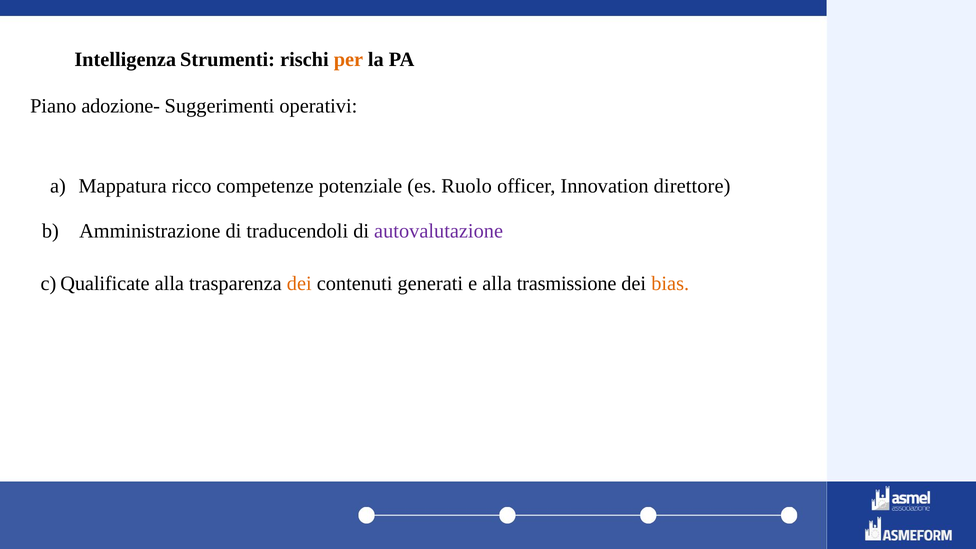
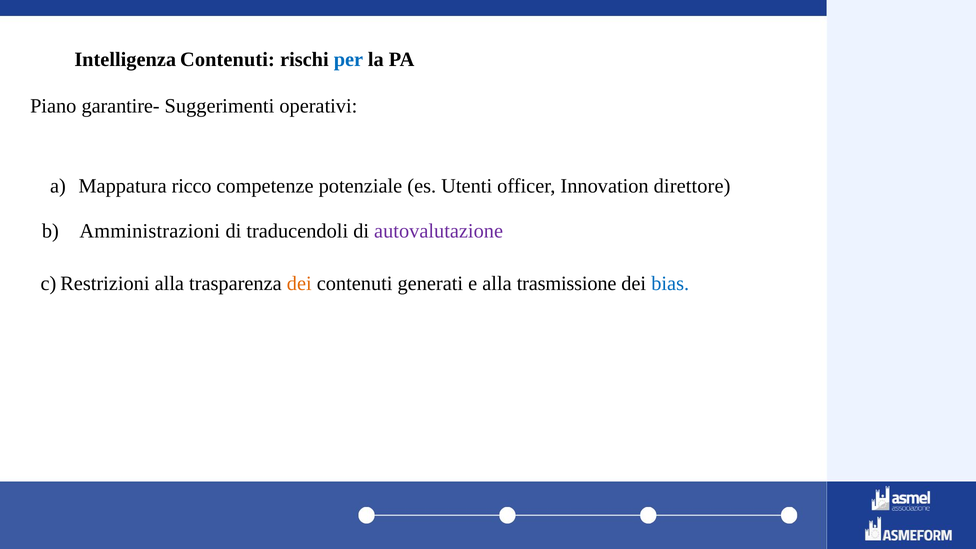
Intelligenza Strumenti: Strumenti -> Contenuti (227, 59)
per colour: orange -> blue (348, 59)
adozione-: adozione- -> garantire- (121, 106)
Ruolo: Ruolo -> Utenti (467, 186)
Amministrazione: Amministrazione -> Amministrazioni (150, 231)
Qualificate: Qualificate -> Restrizioni (105, 284)
bias colour: orange -> blue (670, 284)
